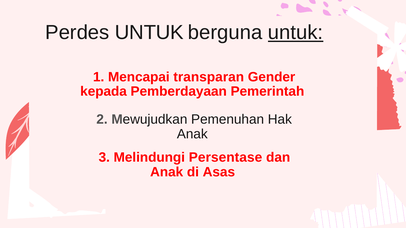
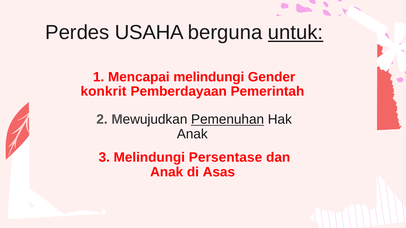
Perdes UNTUK: UNTUK -> USAHA (149, 33)
Mencapai transparan: transparan -> melindungi (209, 77)
kepada: kepada -> konkrit (103, 92)
Pemenuhan underline: none -> present (228, 120)
